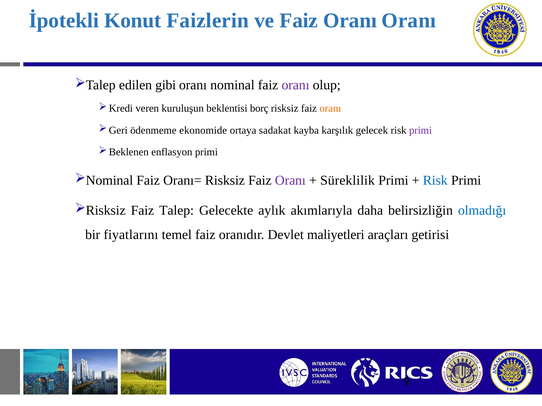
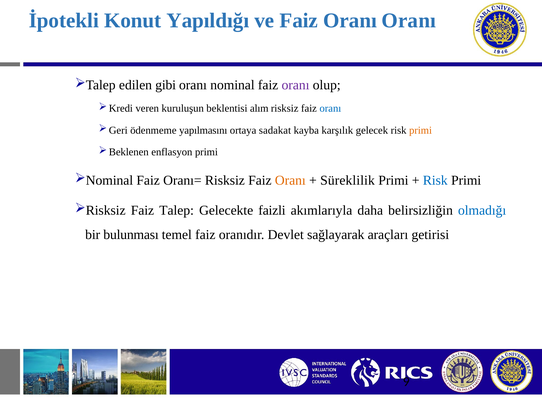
Faizlerin: Faizlerin -> Yapıldığı (208, 21)
borç: borç -> alım (259, 109)
oranı colour: orange -> blue (330, 109)
ekonomide: ekonomide -> yapılmasını (203, 130)
primi colour: purple -> orange (421, 130)
Oranı colour: purple -> orange (290, 181)
aylık: aylık -> faizli (272, 211)
fiyatlarını: fiyatlarını -> bulunması (131, 235)
maliyetleri: maliyetleri -> sağlayarak (336, 235)
